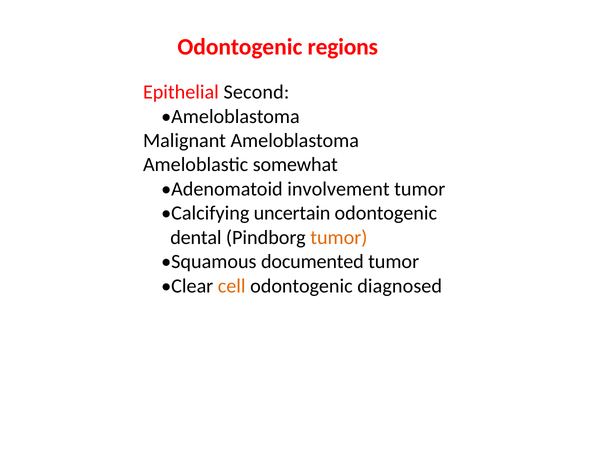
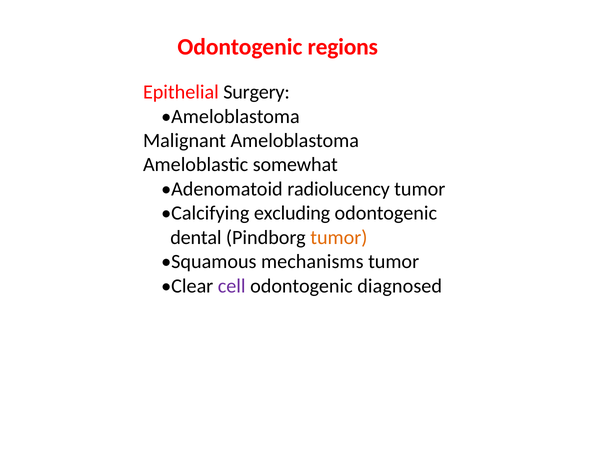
Second: Second -> Surgery (257, 92)
involvement: involvement -> radiolucency (339, 189)
uncertain: uncertain -> excluding (292, 213)
documented: documented -> mechanisms (312, 261)
cell colour: orange -> purple (232, 286)
